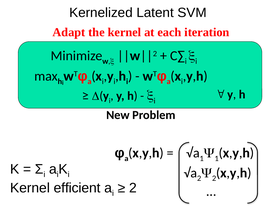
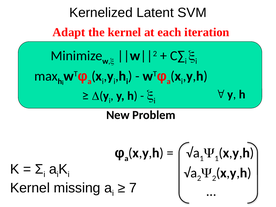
efficient: efficient -> missing (77, 188)
2: 2 -> 7 (133, 188)
